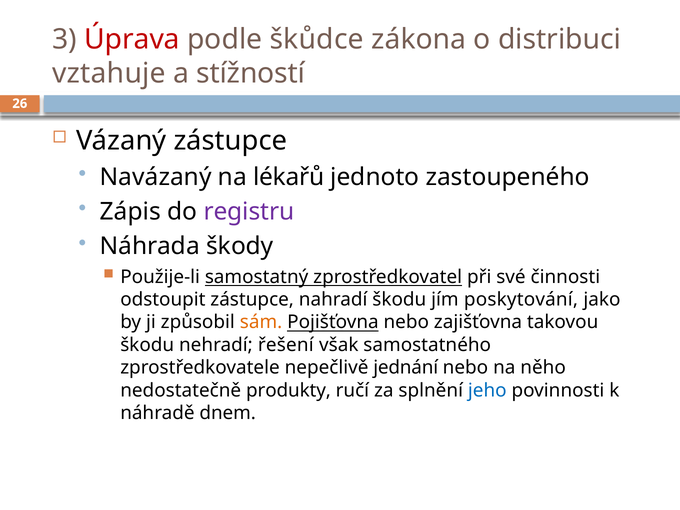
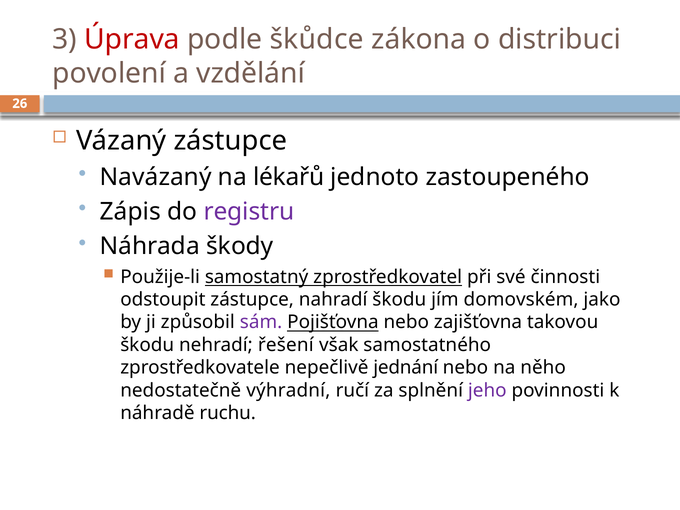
vztahuje: vztahuje -> povolení (109, 73)
stížností: stížností -> vzdělání (251, 73)
poskytování: poskytování -> domovském (521, 300)
sám colour: orange -> purple (261, 322)
produkty: produkty -> výhradní (288, 390)
jeho colour: blue -> purple (487, 390)
dnem: dnem -> ruchu (228, 413)
